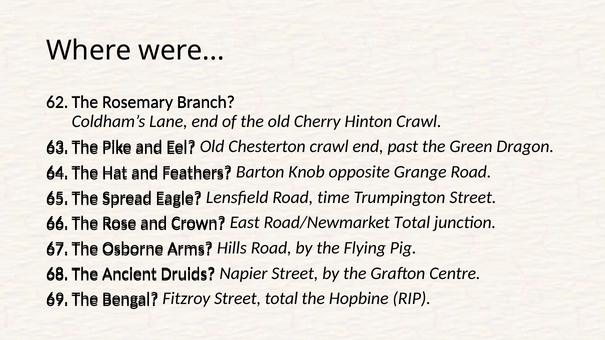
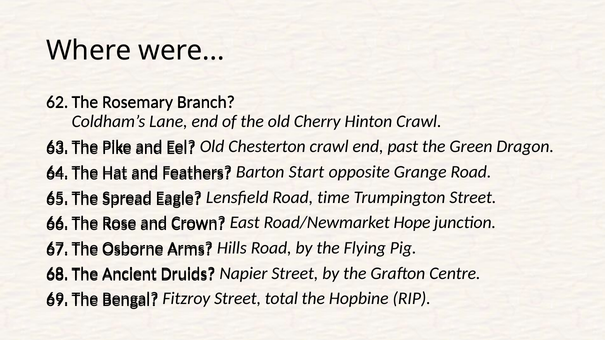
Knob: Knob -> Start (306, 172)
Road/Newmarket Total: Total -> Hope (412, 223)
